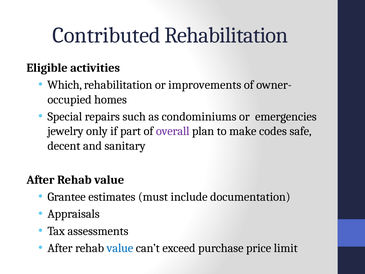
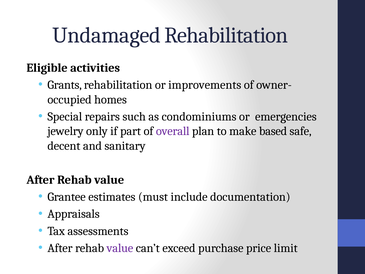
Contributed: Contributed -> Undamaged (107, 35)
Which: Which -> Grants (65, 85)
codes: codes -> based (273, 131)
value colour: blue -> purple (120, 248)
